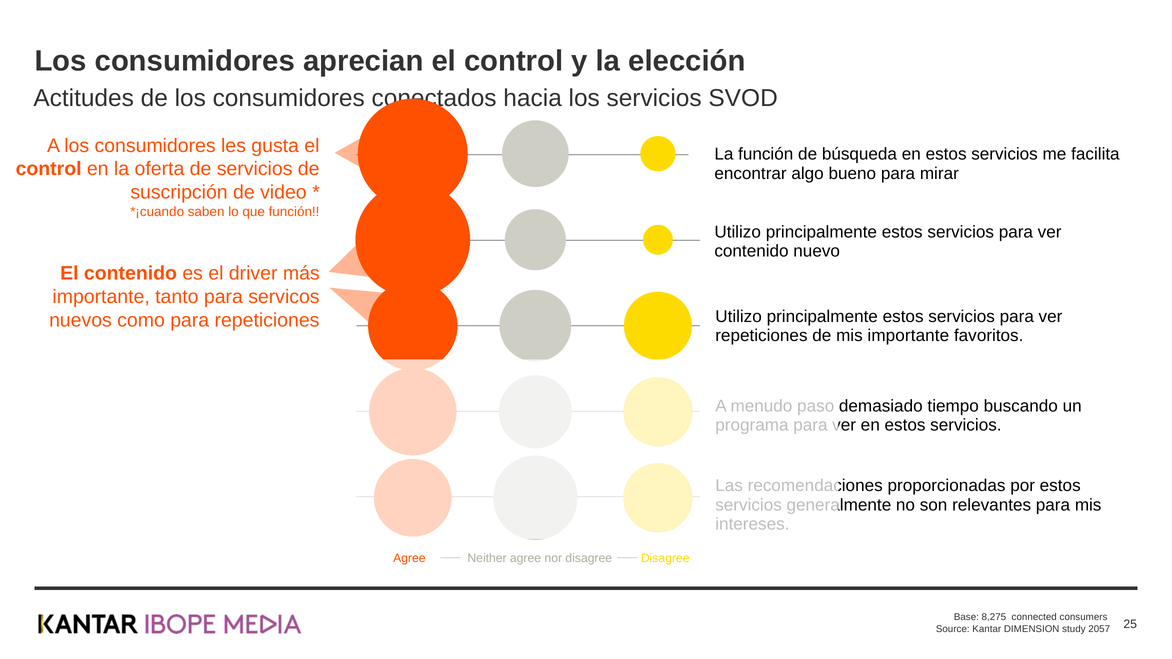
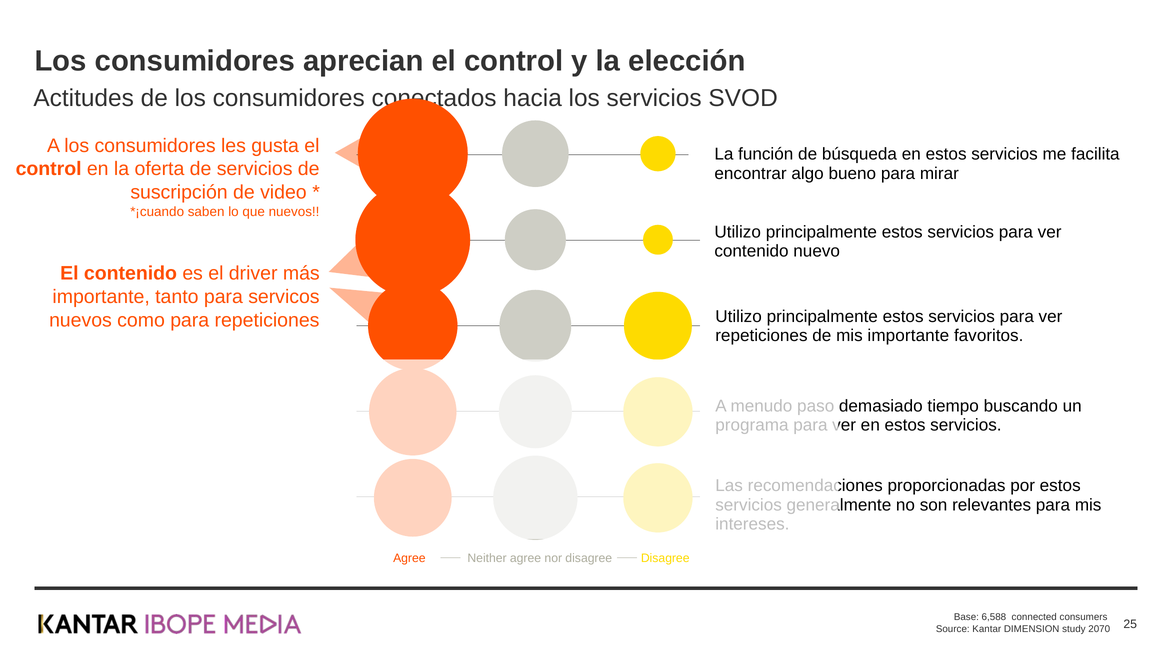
que función: función -> nuevos (294, 212)
8,275: 8,275 -> 6,588 (994, 617)
2057: 2057 -> 2070 (1099, 629)
